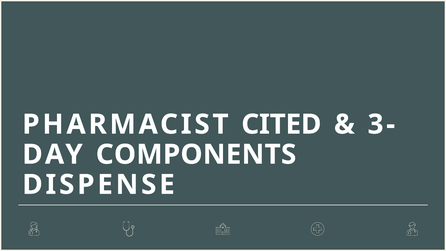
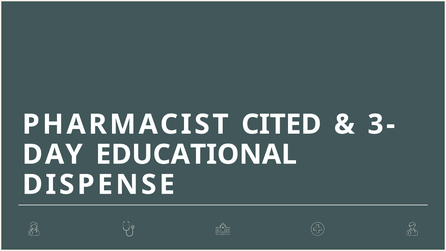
COMPONENTS: COMPONENTS -> EDUCATIONAL (196, 154)
